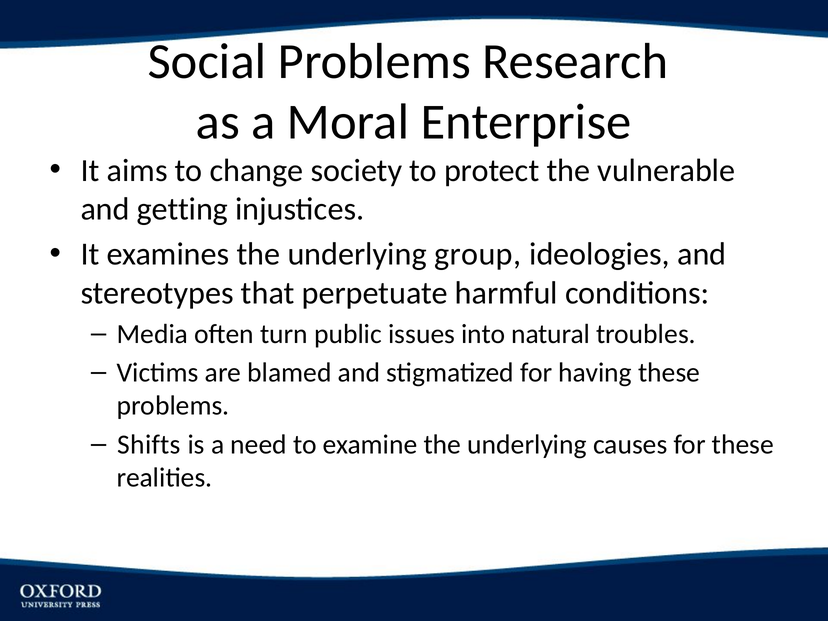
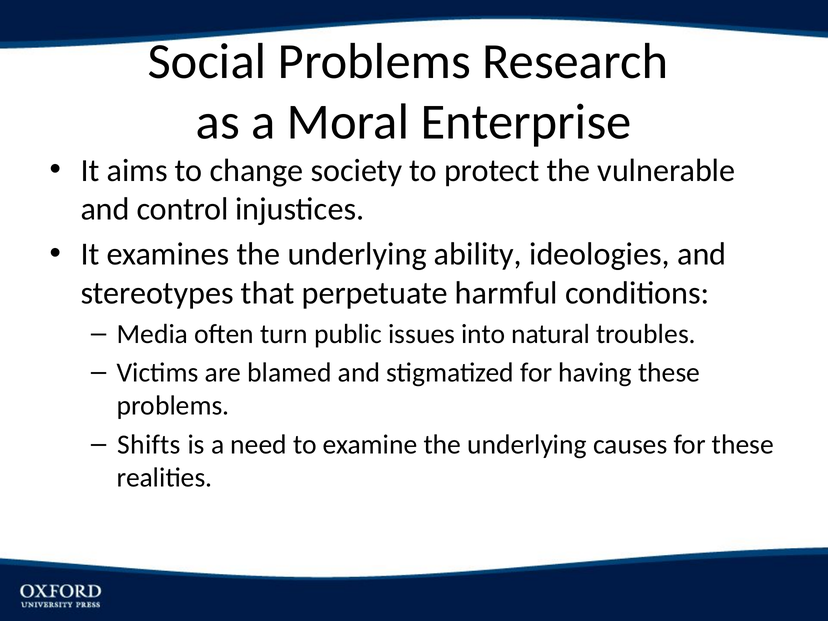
getting: getting -> control (183, 209)
group: group -> ability (478, 254)
